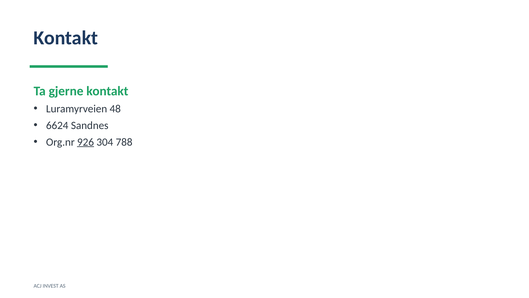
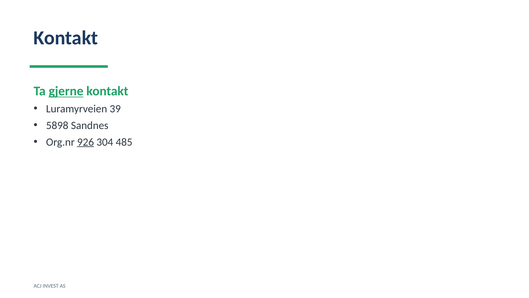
gjerne underline: none -> present (66, 91)
48: 48 -> 39 (115, 109)
6624: 6624 -> 5898 (57, 125)
788: 788 -> 485 (124, 142)
